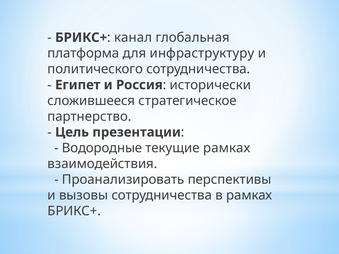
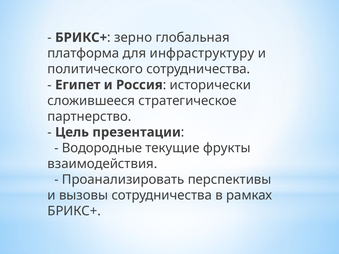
канал: канал -> зерно (133, 38)
текущие рамках: рамках -> фрукты (227, 148)
